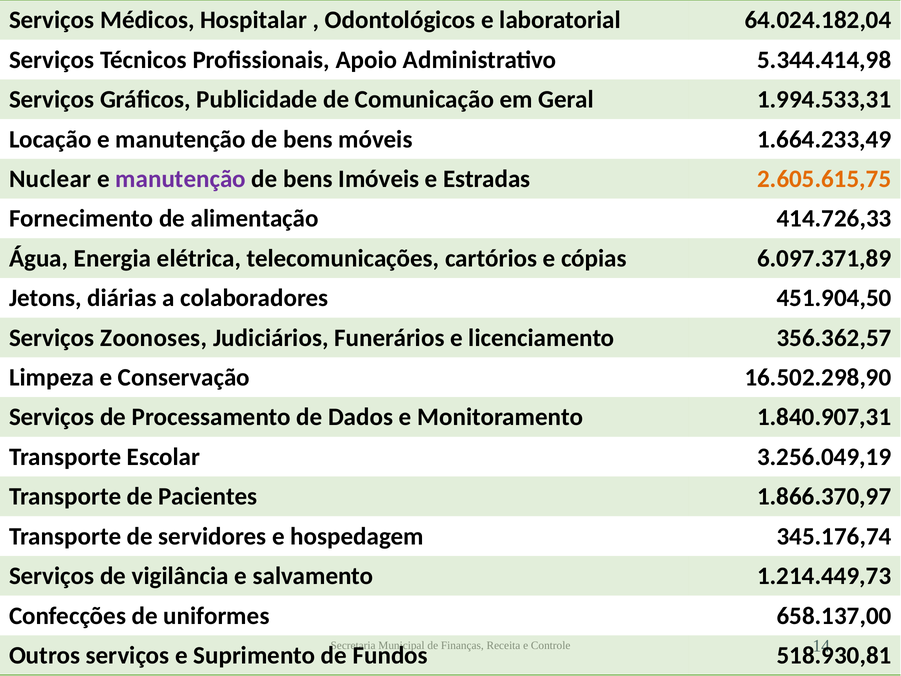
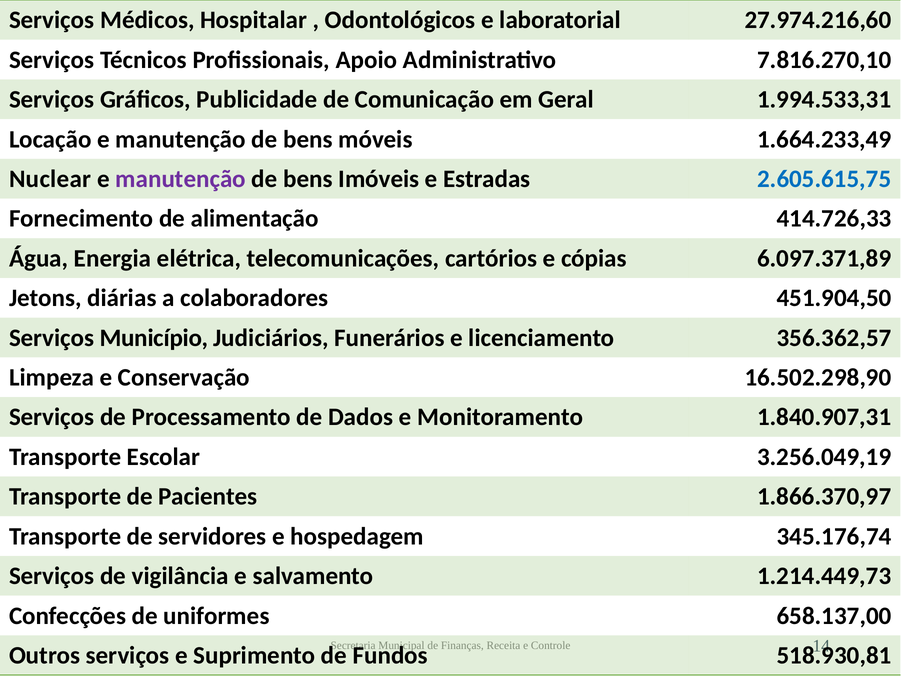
64.024.182,04: 64.024.182,04 -> 27.974.216,60 (818, 20)
5.344.414,98: 5.344.414,98 -> 7.816.270,10 (824, 60)
2.605.615,75 colour: orange -> blue (824, 179)
Zoonoses: Zoonoses -> Município (154, 338)
